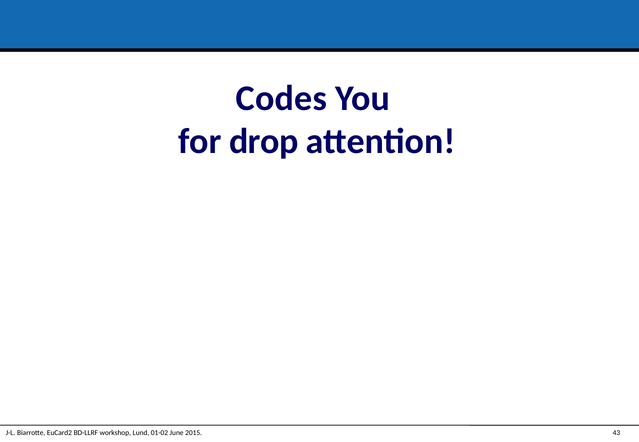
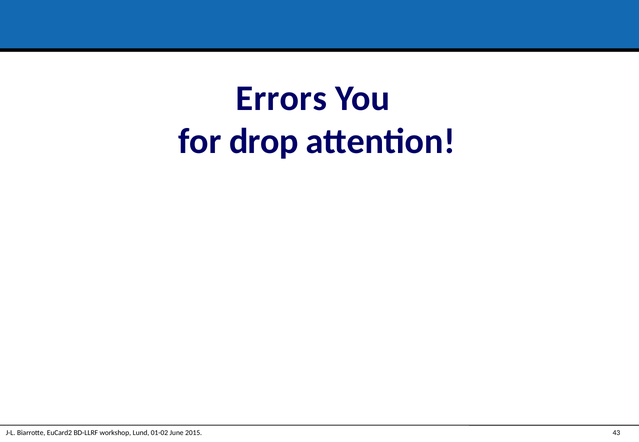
Codes: Codes -> Errors (281, 98)
